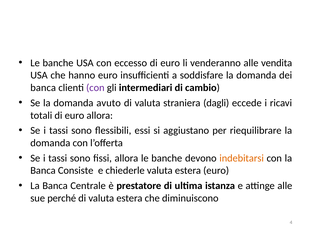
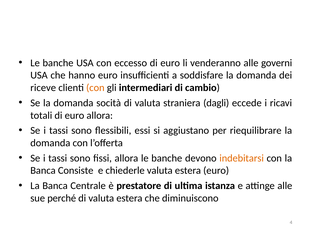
vendita: vendita -> governi (277, 63)
banca: banca -> riceve (43, 88)
con colour: purple -> orange (95, 88)
avuto: avuto -> socità (109, 103)
